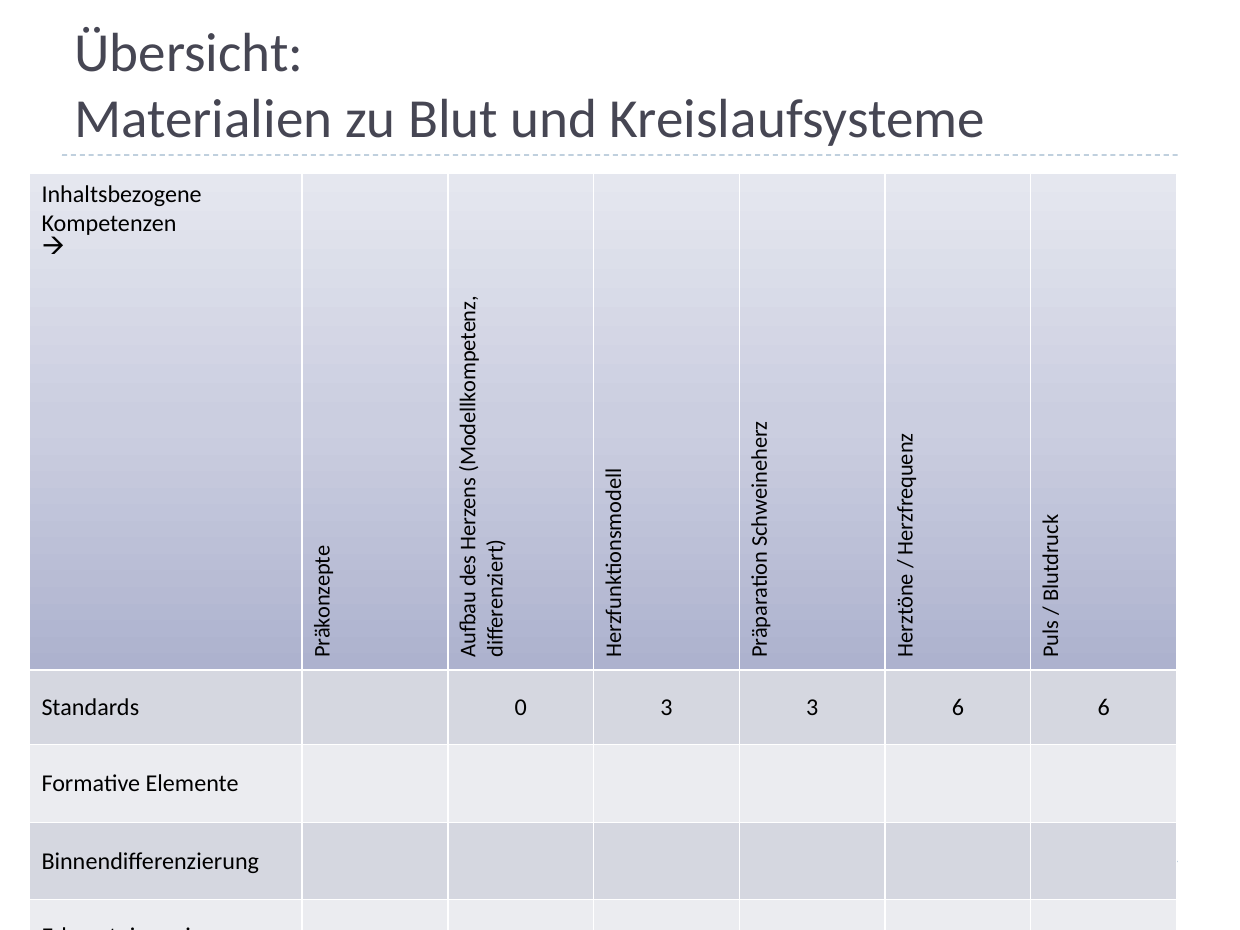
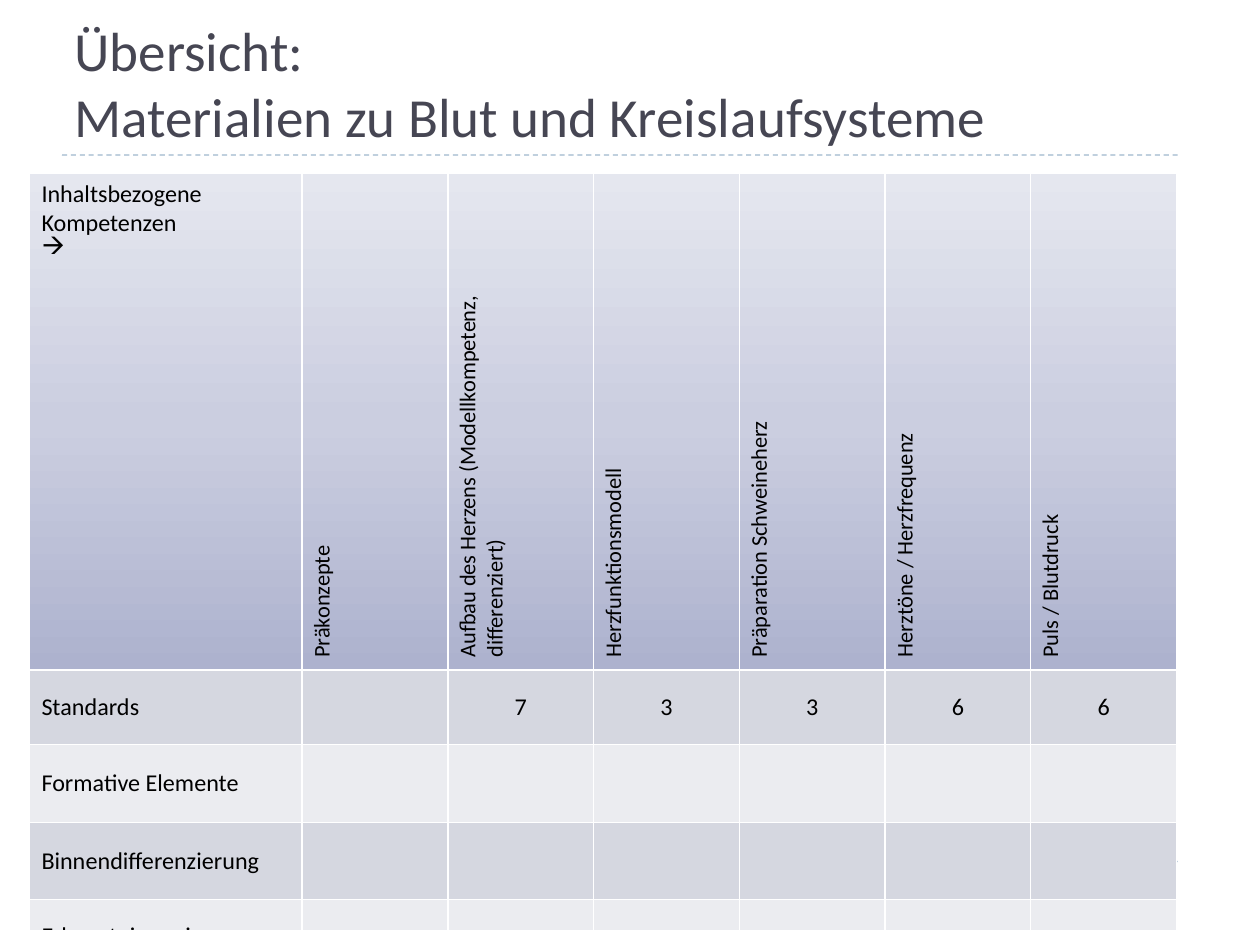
0: 0 -> 7 (521, 707)
